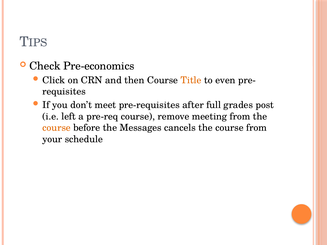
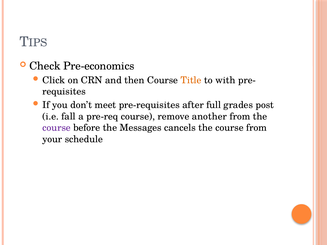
even: even -> with (225, 80)
left: left -> fall (69, 116)
meeting: meeting -> another (209, 116)
course colour: orange -> purple (57, 128)
